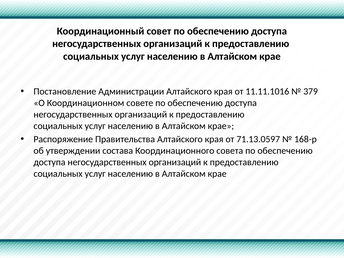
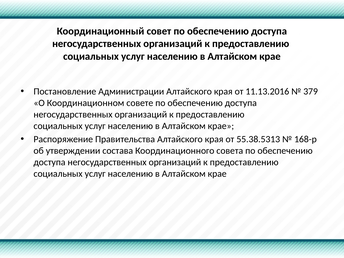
11.11.1016: 11.11.1016 -> 11.13.2016 (267, 91)
71.13.0597: 71.13.0597 -> 55.38.5313 (258, 139)
